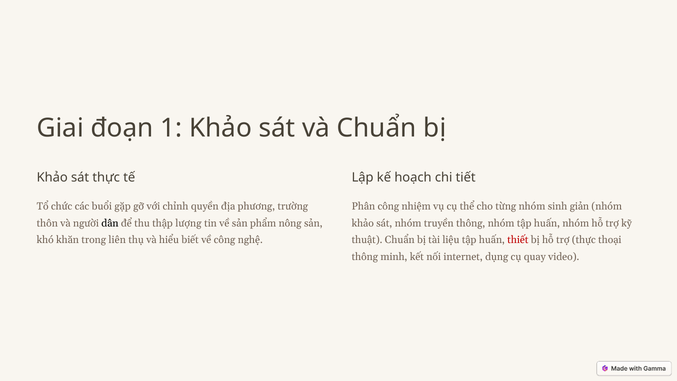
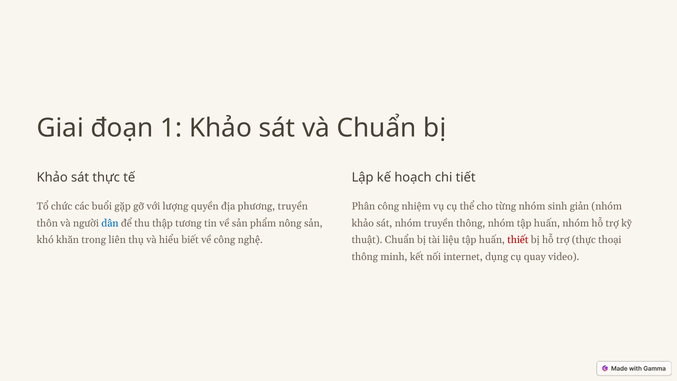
chỉnh: chỉnh -> lượng (176, 206)
phương trường: trường -> truyền (293, 206)
dân colour: black -> blue (110, 223)
lượng: lượng -> tương (189, 223)
